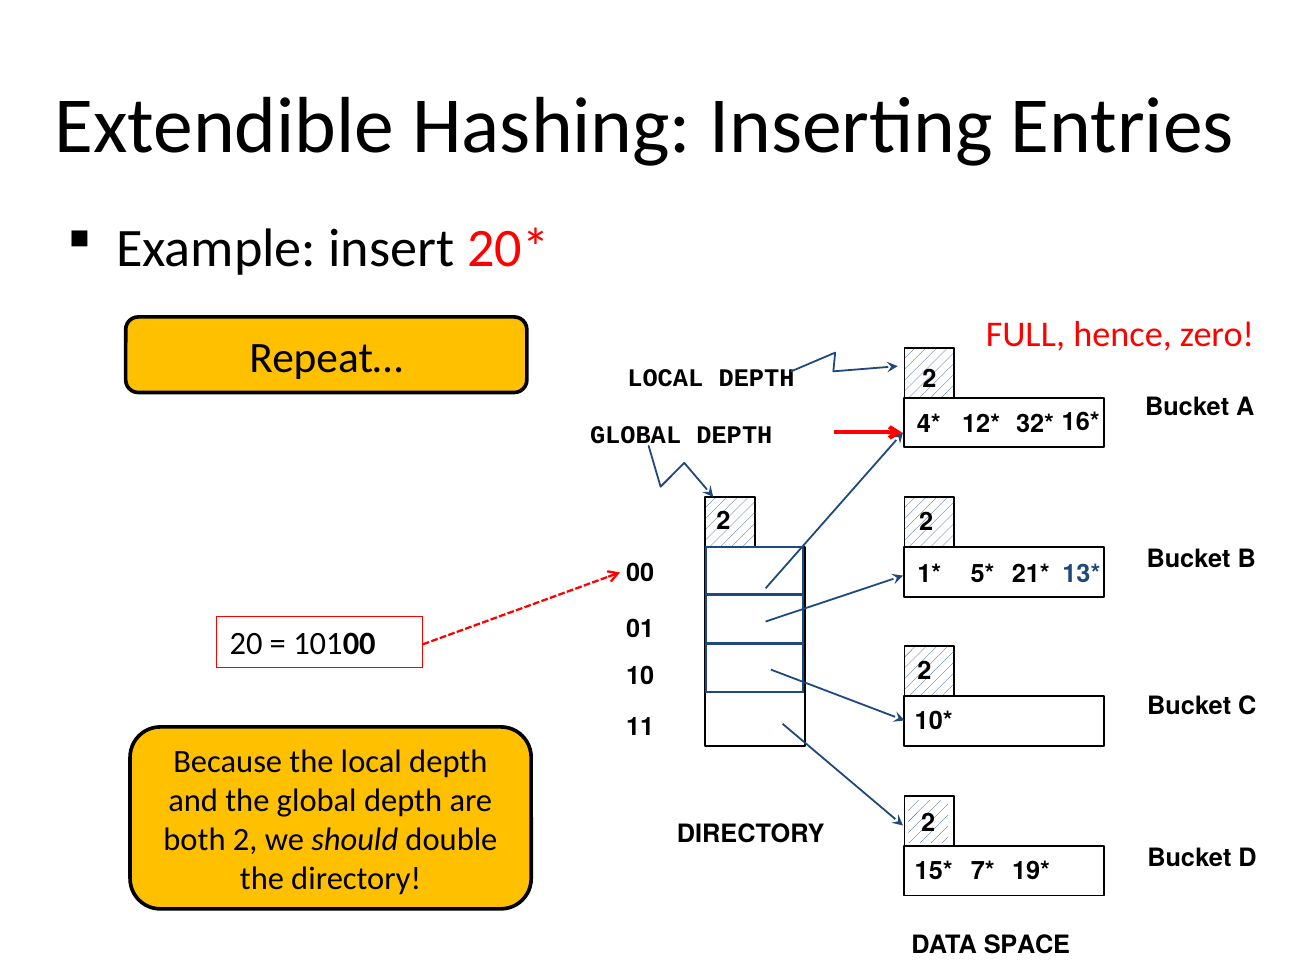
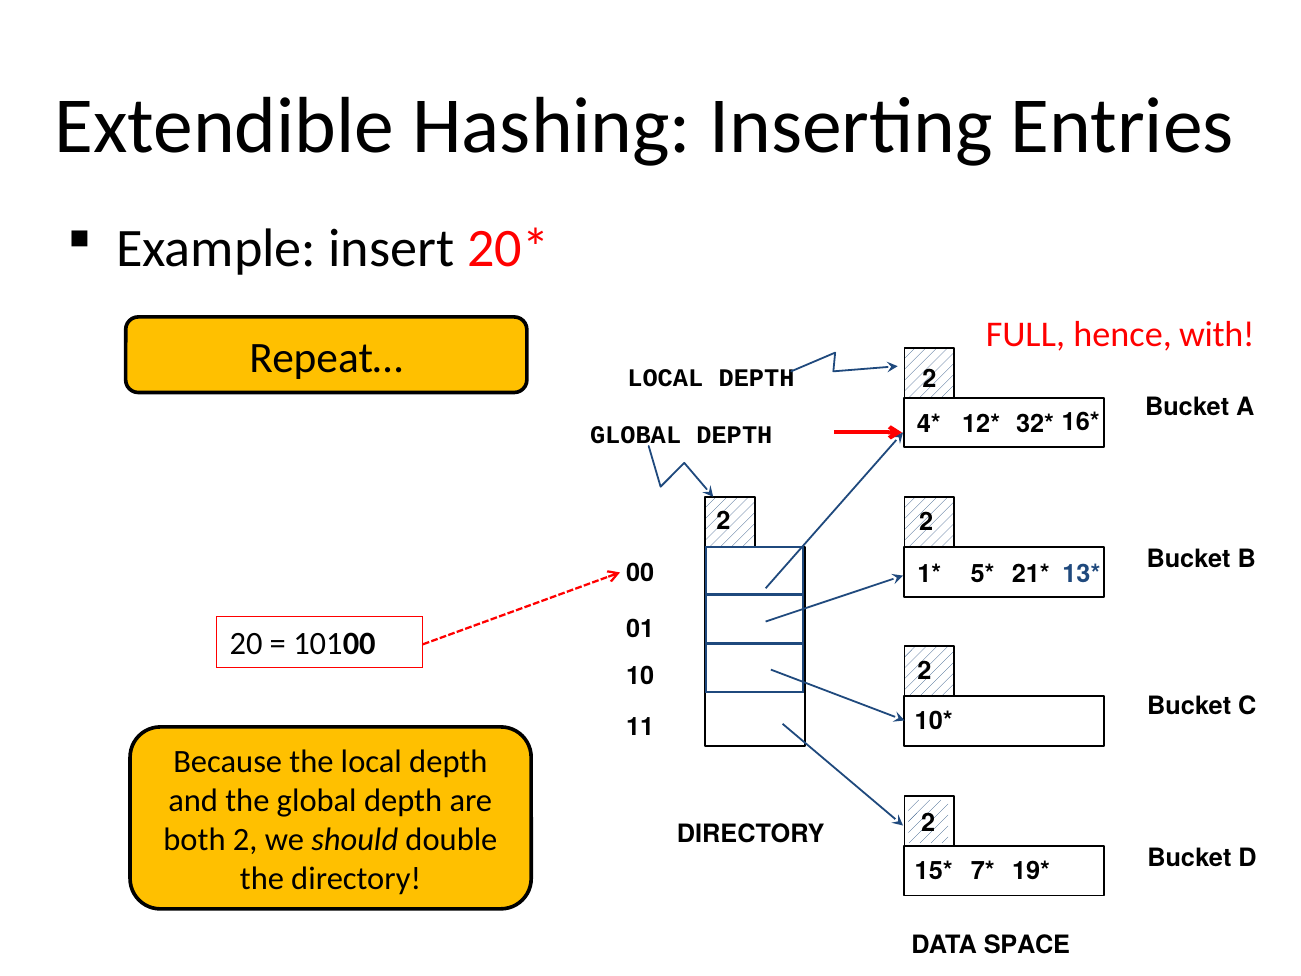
zero: zero -> with (1217, 334)
